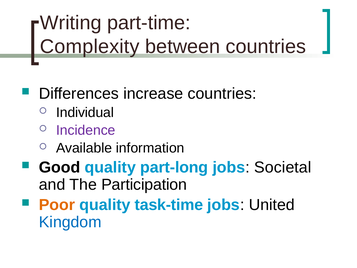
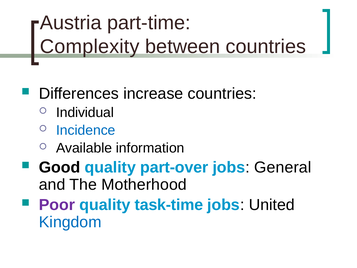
Writing: Writing -> Austria (71, 23)
Incidence colour: purple -> blue (86, 130)
part-long: part-long -> part-over (174, 167)
Societal: Societal -> General (283, 167)
Participation: Participation -> Motherhood (144, 184)
Poor colour: orange -> purple (57, 205)
